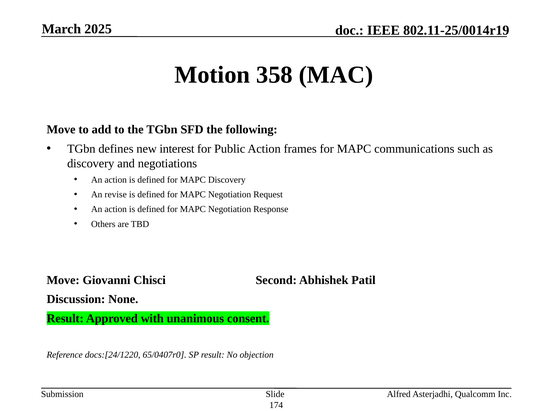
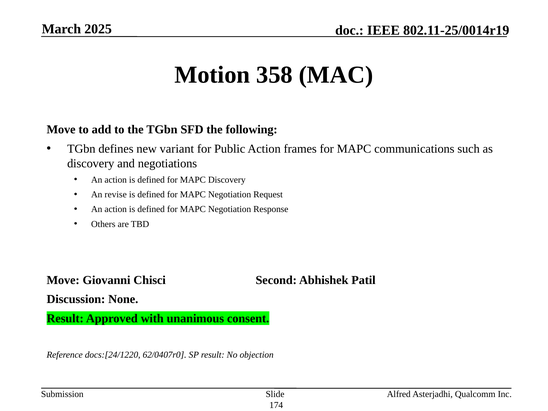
interest: interest -> variant (177, 149)
65/0407r0: 65/0407r0 -> 62/0407r0 (165, 355)
